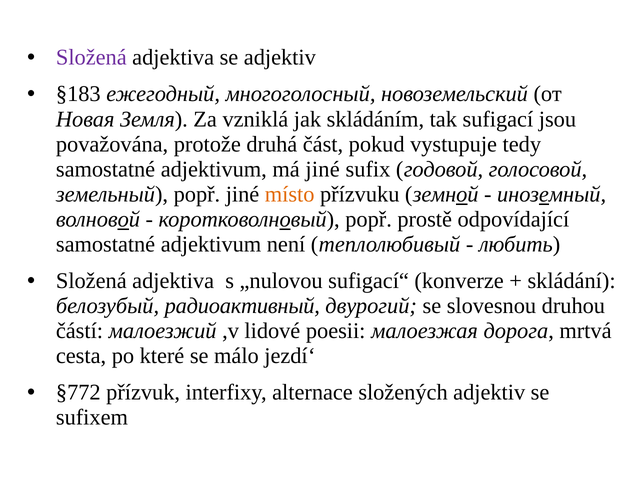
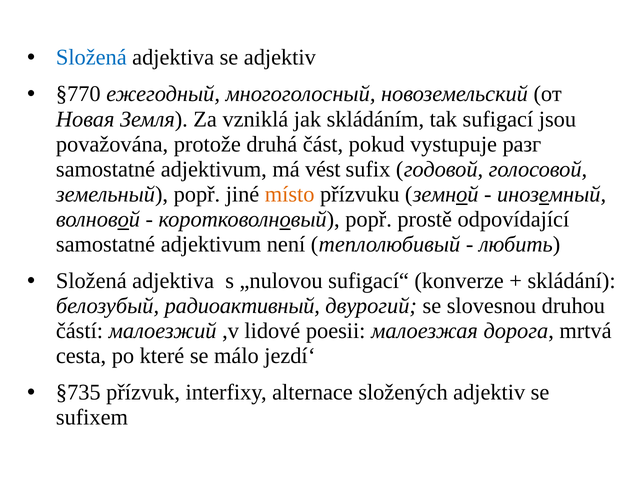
Složená colour: purple -> blue (91, 57)
§183: §183 -> §770 (78, 94)
tedy: tedy -> разг (522, 144)
má jiné: jiné -> vést (323, 169)
§772: §772 -> §735 (78, 392)
